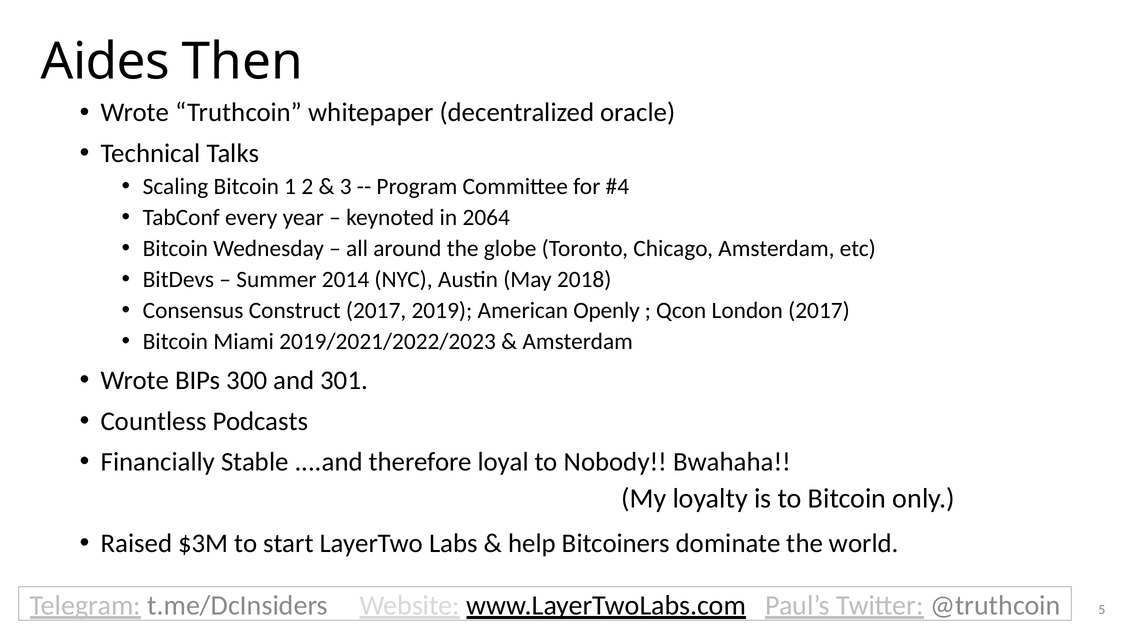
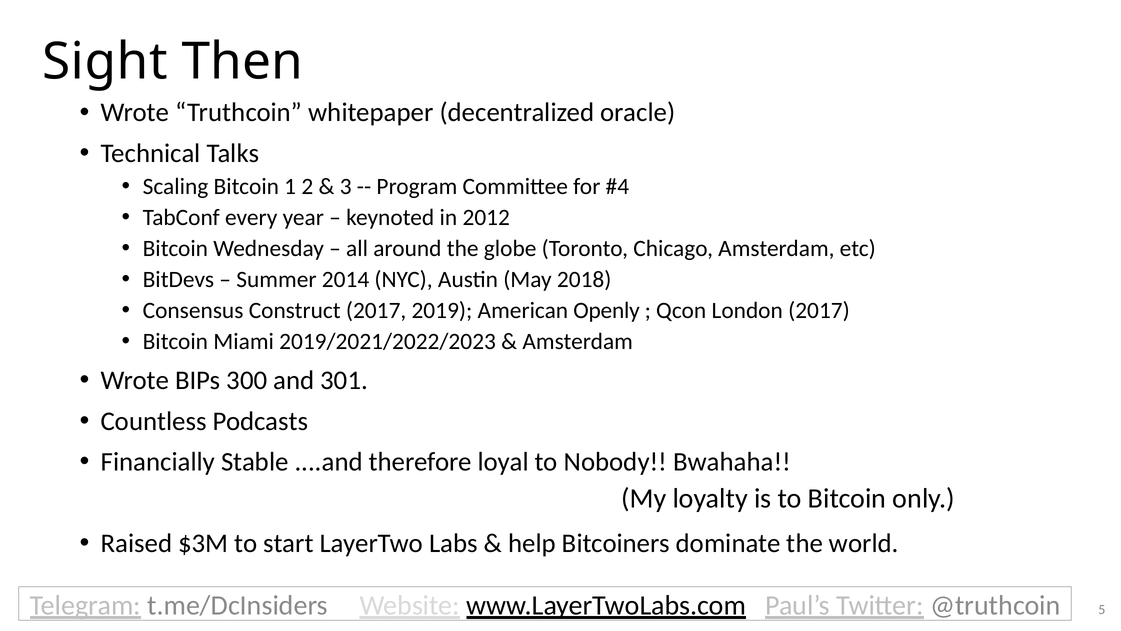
Aides: Aides -> Sight (105, 62)
2064: 2064 -> 2012 (486, 217)
